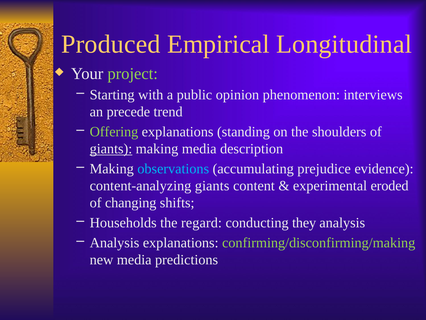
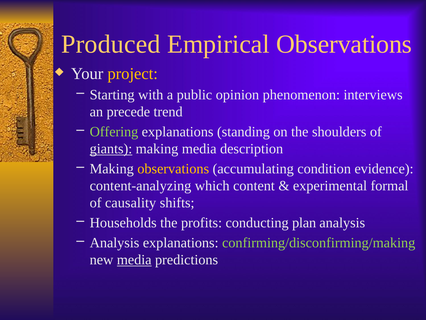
Empirical Longitudinal: Longitudinal -> Observations (344, 44)
project colour: light green -> yellow (133, 74)
observations colour: light blue -> yellow (173, 169)
prejudice: prejudice -> condition (324, 169)
content-analyzing giants: giants -> which (212, 186)
eroded: eroded -> formal (389, 186)
changing: changing -> causality (131, 203)
regard: regard -> profits (202, 223)
they: they -> plan (304, 223)
media underline: none -> present (134, 259)
